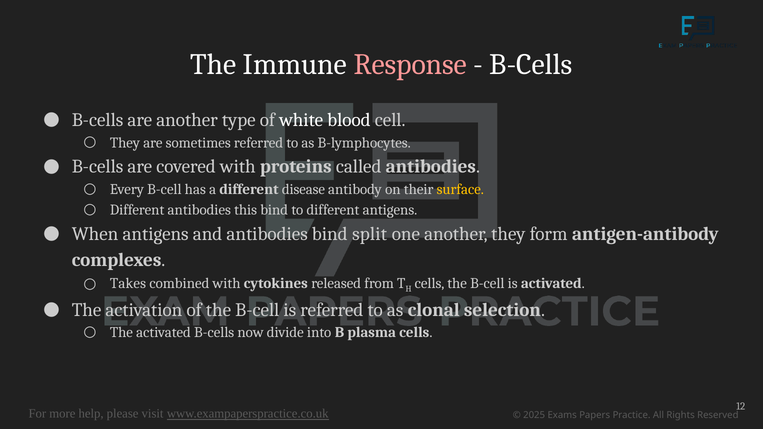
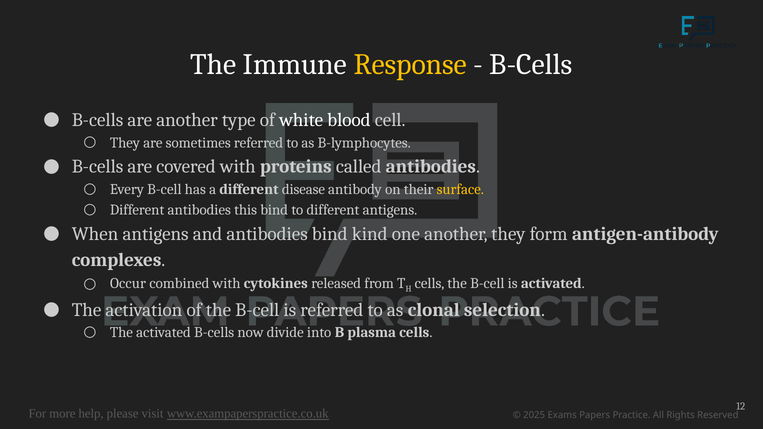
Response colour: pink -> yellow (410, 65)
split: split -> kind (370, 234)
Takes: Takes -> Occur (128, 283)
